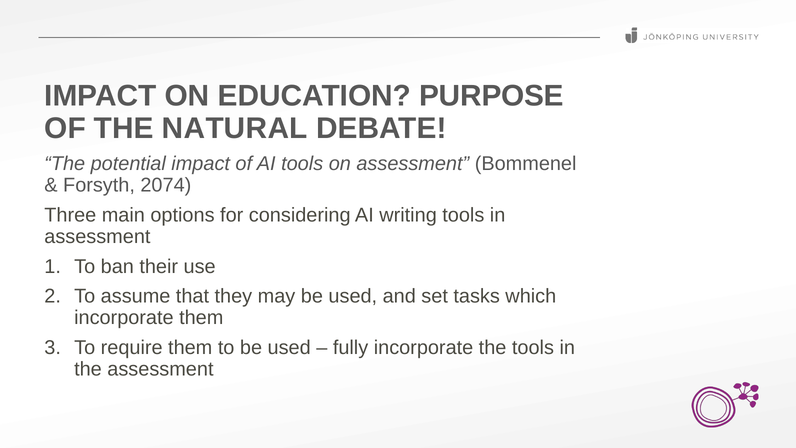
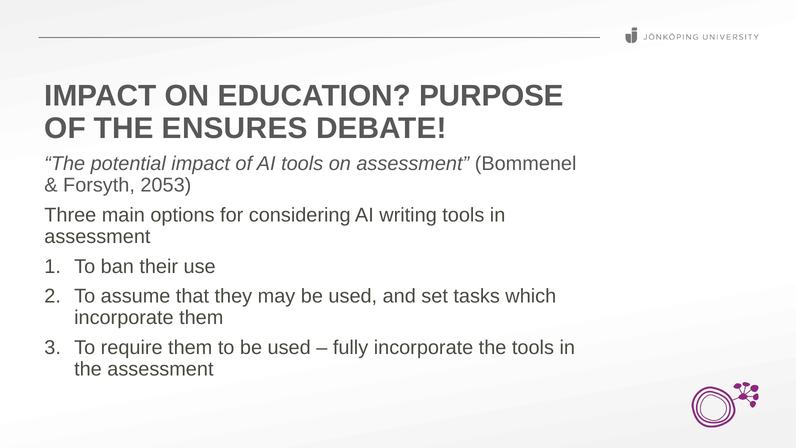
NATURAL: NATURAL -> ENSURES (235, 128)
2074: 2074 -> 2053 (166, 185)
